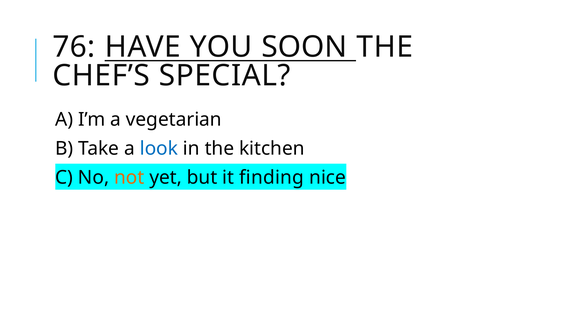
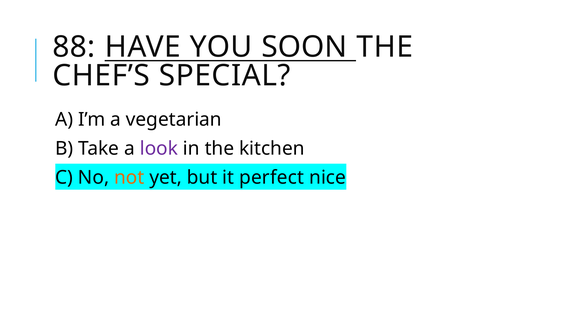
76: 76 -> 88 (74, 47)
look colour: blue -> purple (159, 149)
finding: finding -> perfect (272, 178)
